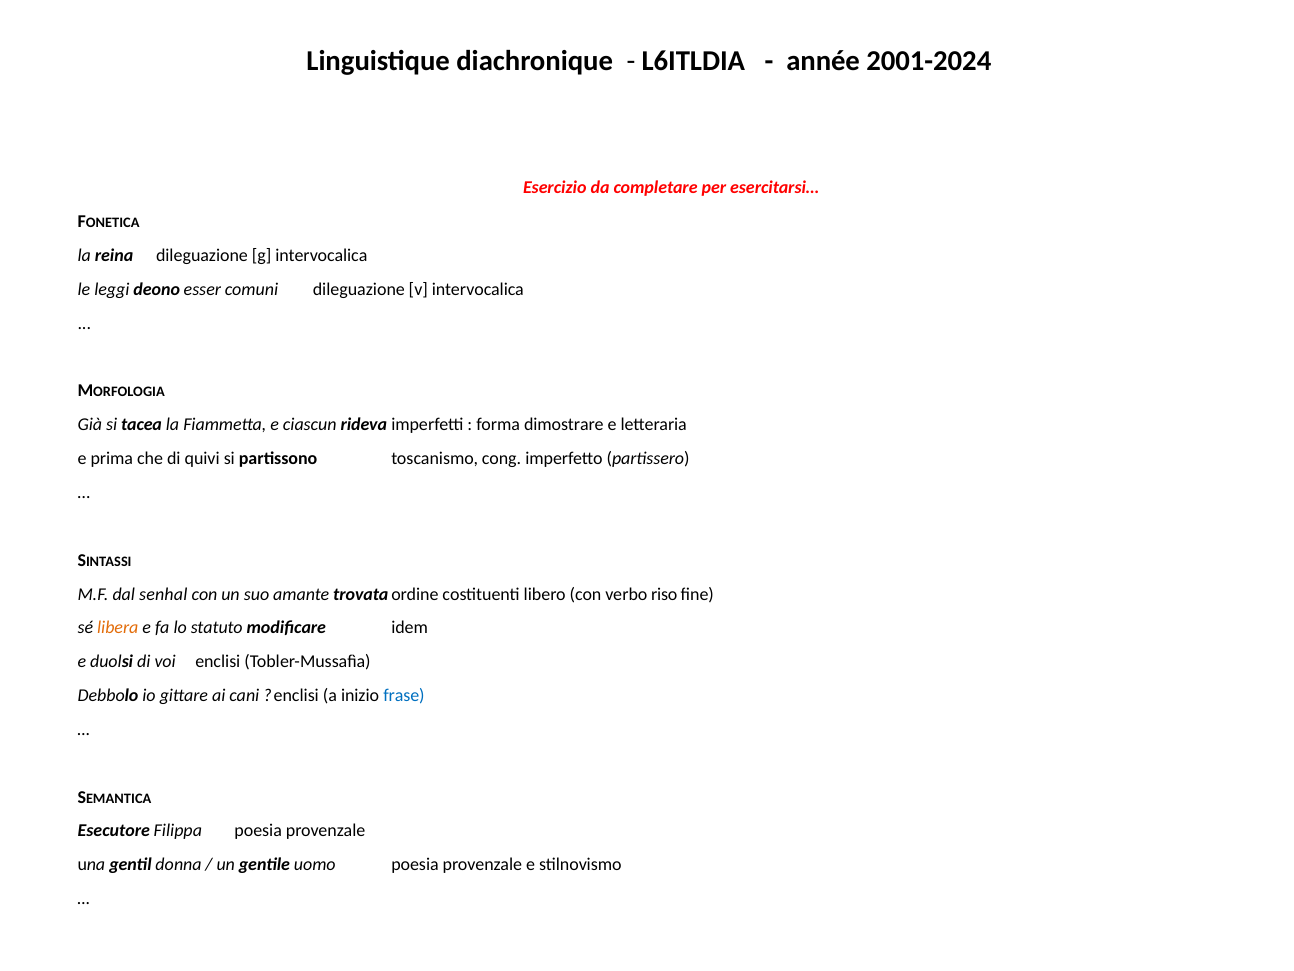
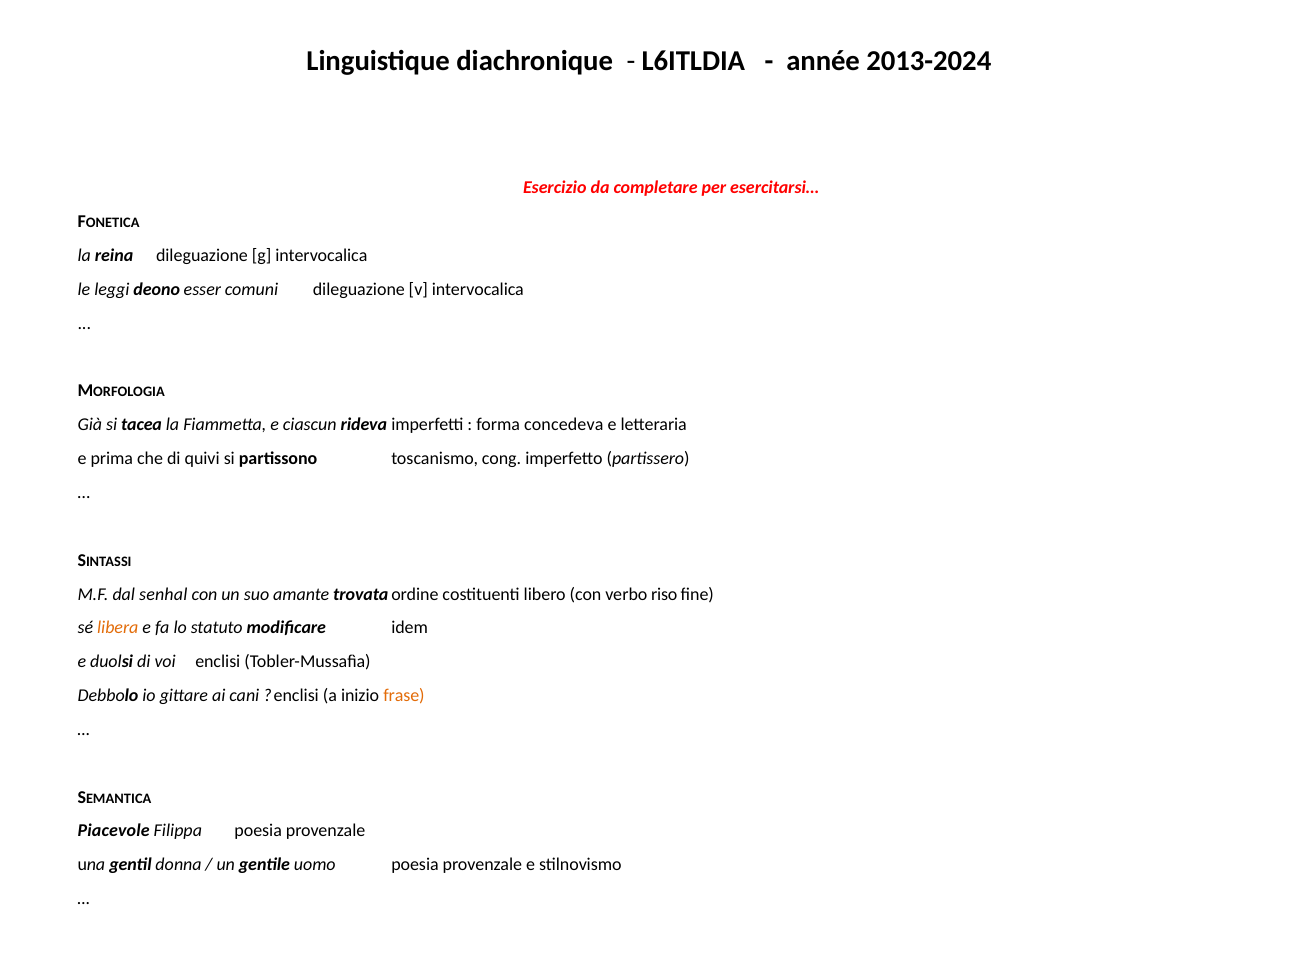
2001-2024: 2001-2024 -> 2013-2024 (929, 61)
dimostrare: dimostrare -> concedeva (564, 425)
frase colour: blue -> orange (404, 695)
Esecutore: Esecutore -> Piacevole (114, 831)
